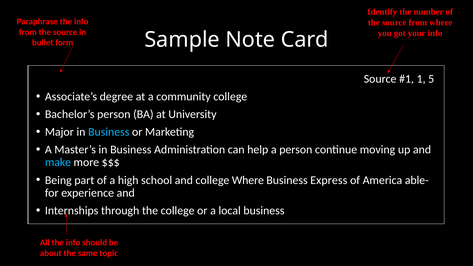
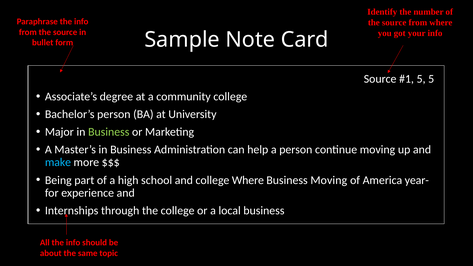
1: 1 -> 5 (421, 79)
Business colour: light blue -> light green (109, 132)
Business Express: Express -> Moving (329, 180)
able-: able- -> year- (417, 180)
